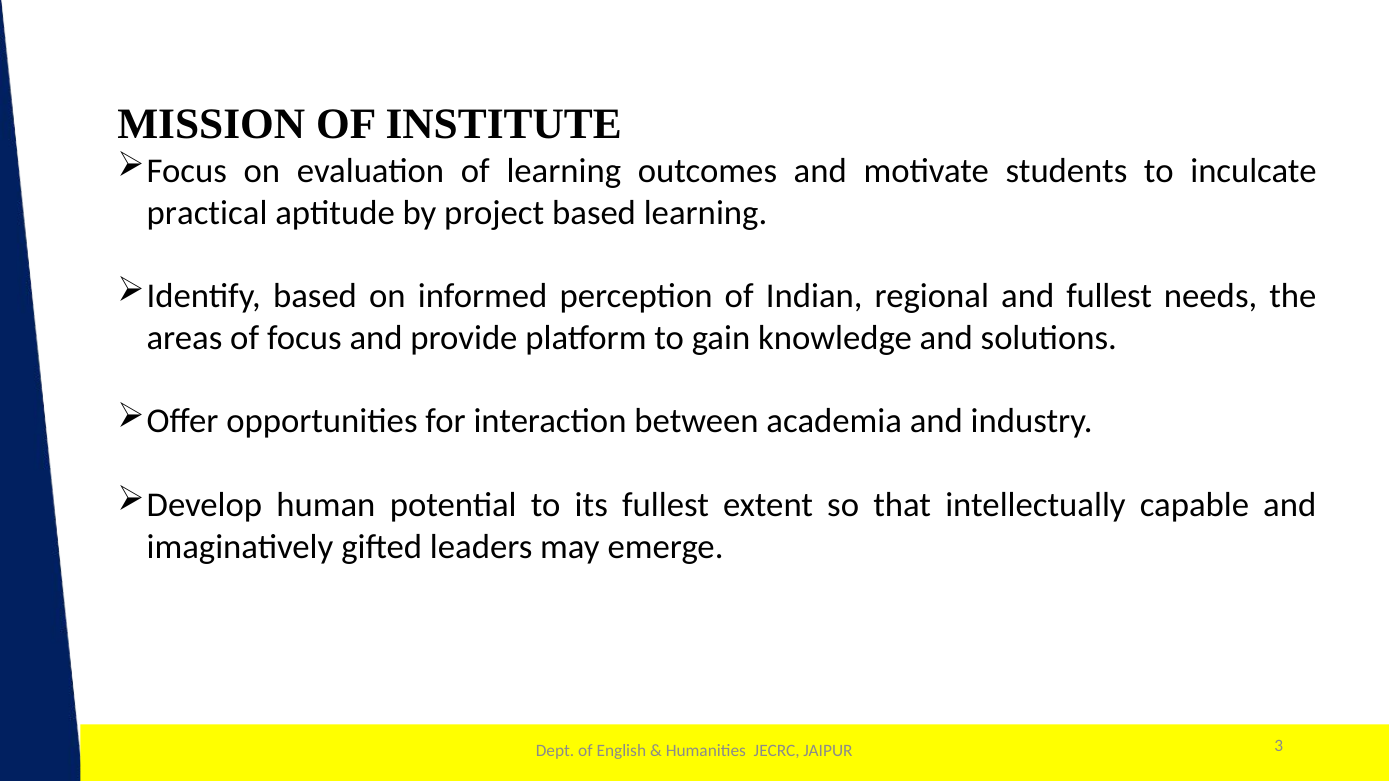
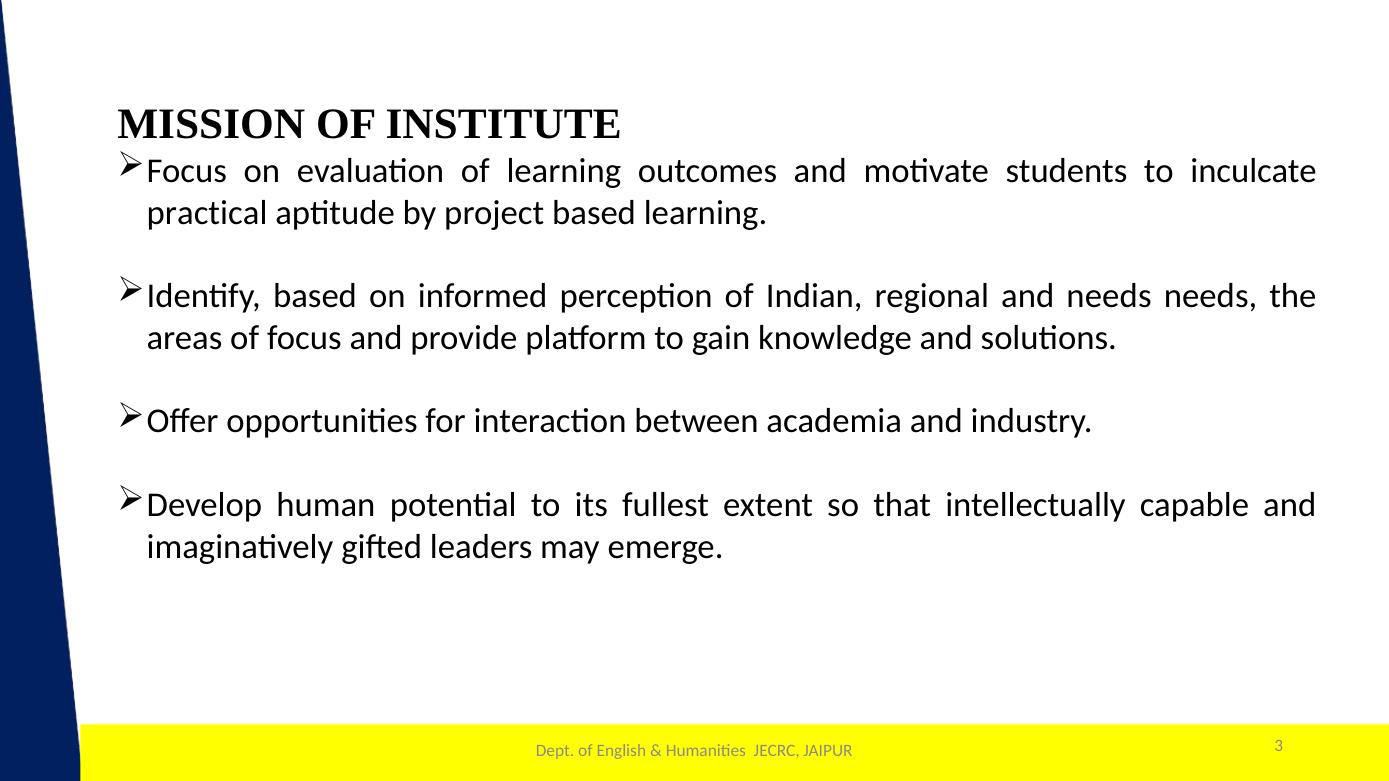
and fullest: fullest -> needs (1109, 296)
